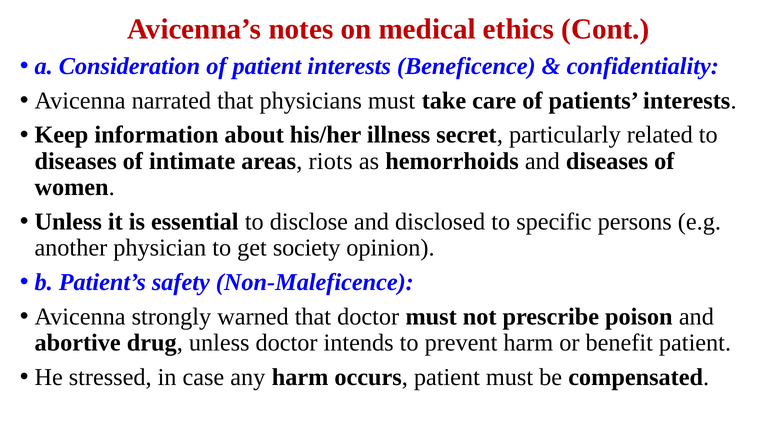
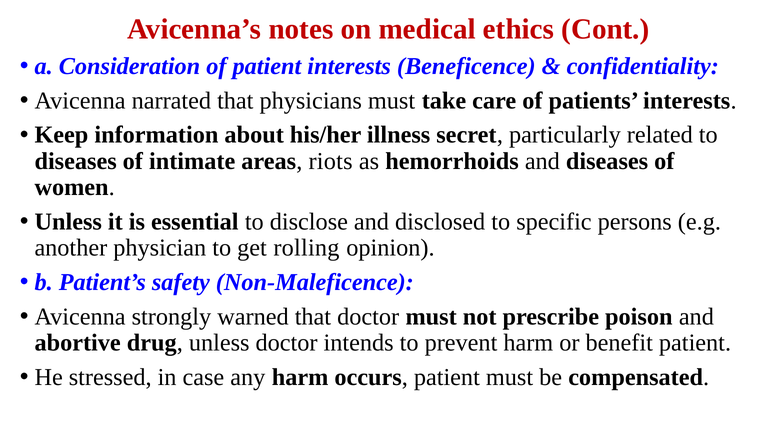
society: society -> rolling (306, 248)
